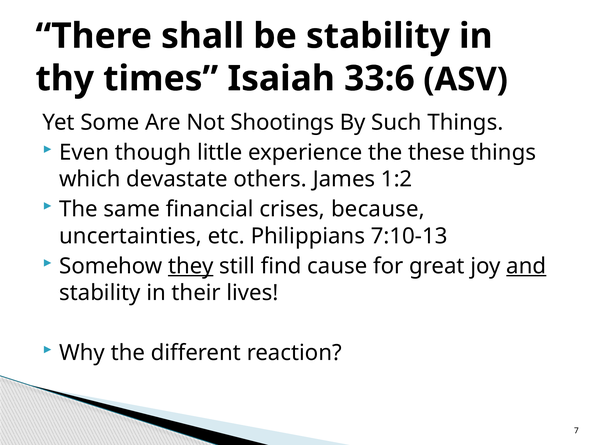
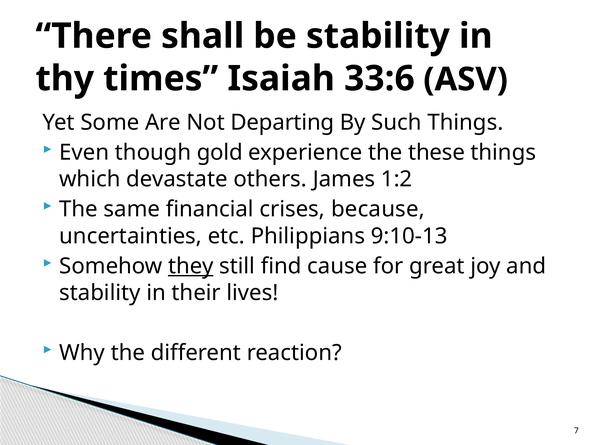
Shootings: Shootings -> Departing (282, 122)
little: little -> gold (220, 152)
7:10-13: 7:10-13 -> 9:10-13 (409, 236)
and underline: present -> none (526, 266)
